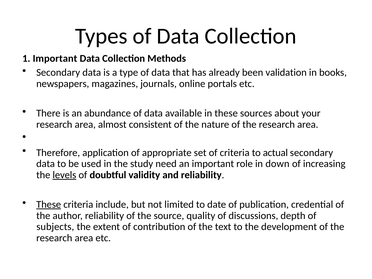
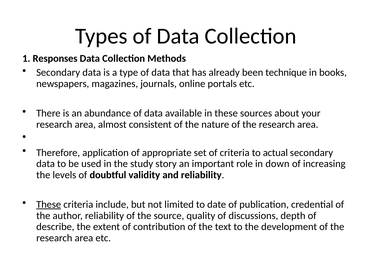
1 Important: Important -> Responses (55, 58)
validation: validation -> technique (286, 73)
need: need -> story (166, 164)
levels underline: present -> none (64, 175)
subjects: subjects -> describe (55, 227)
